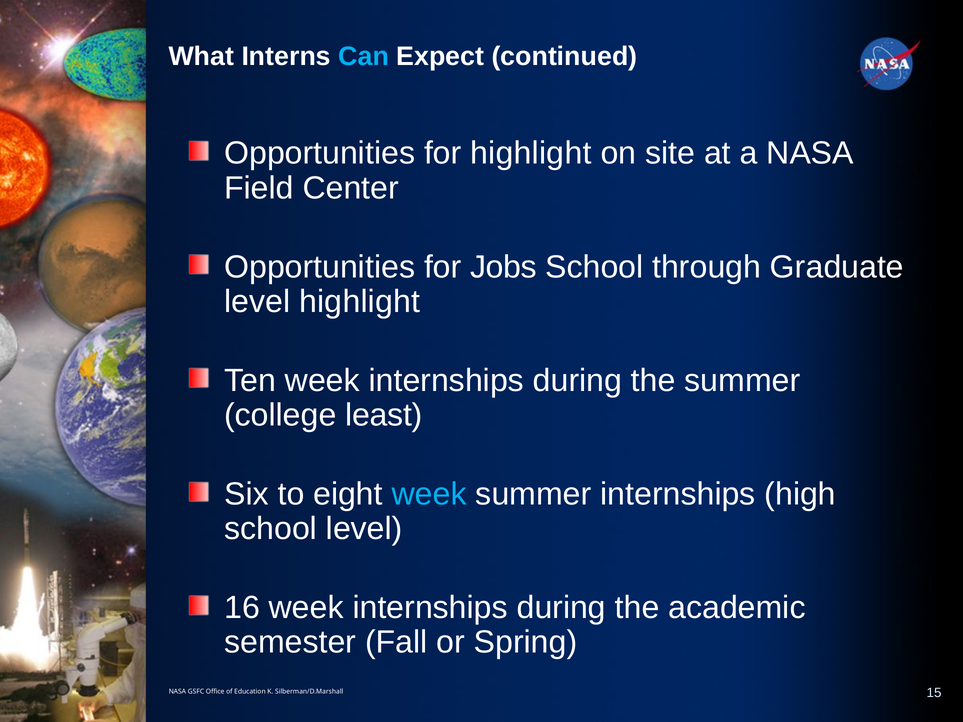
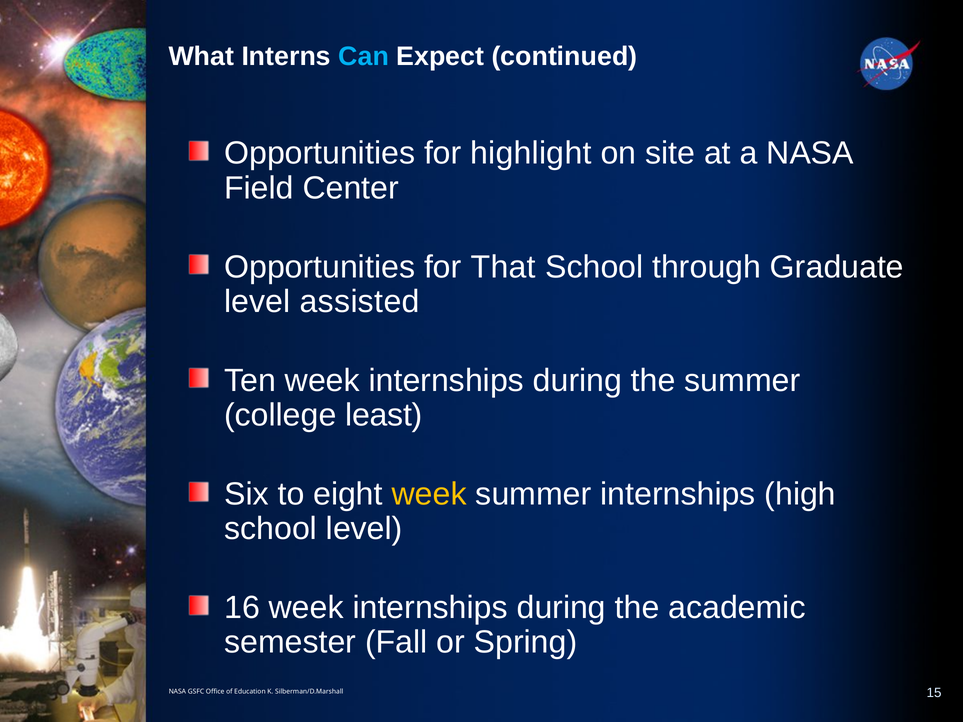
Jobs: Jobs -> That (503, 267)
level highlight: highlight -> assisted (360, 302)
week colour: light blue -> yellow (429, 494)
